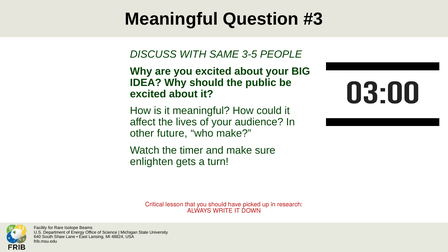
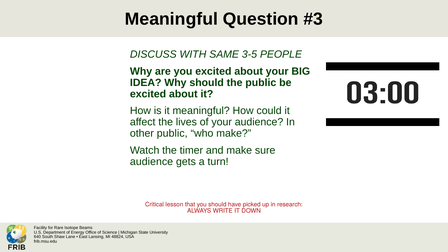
other future: future -> public (172, 134)
enlighten: enlighten -> audience (152, 162)
